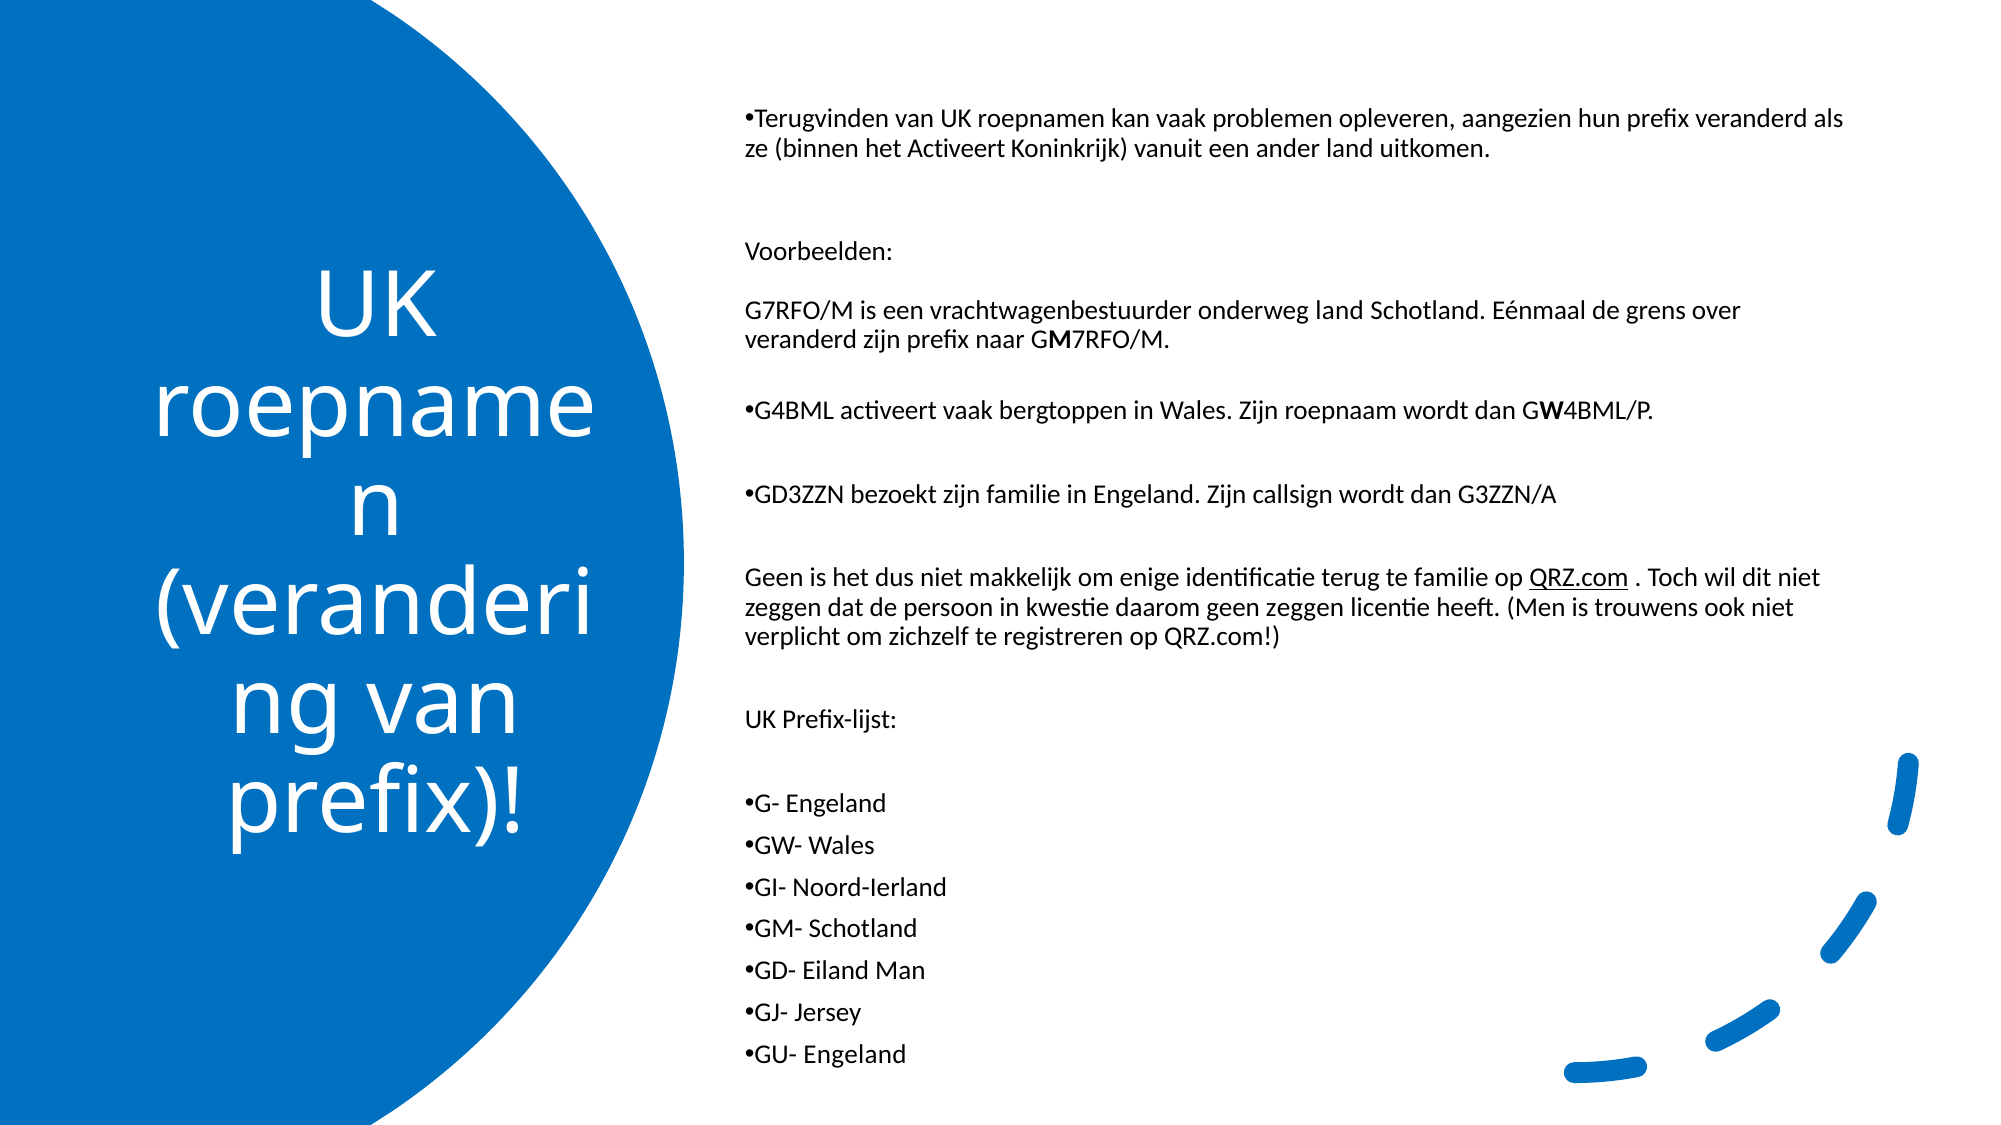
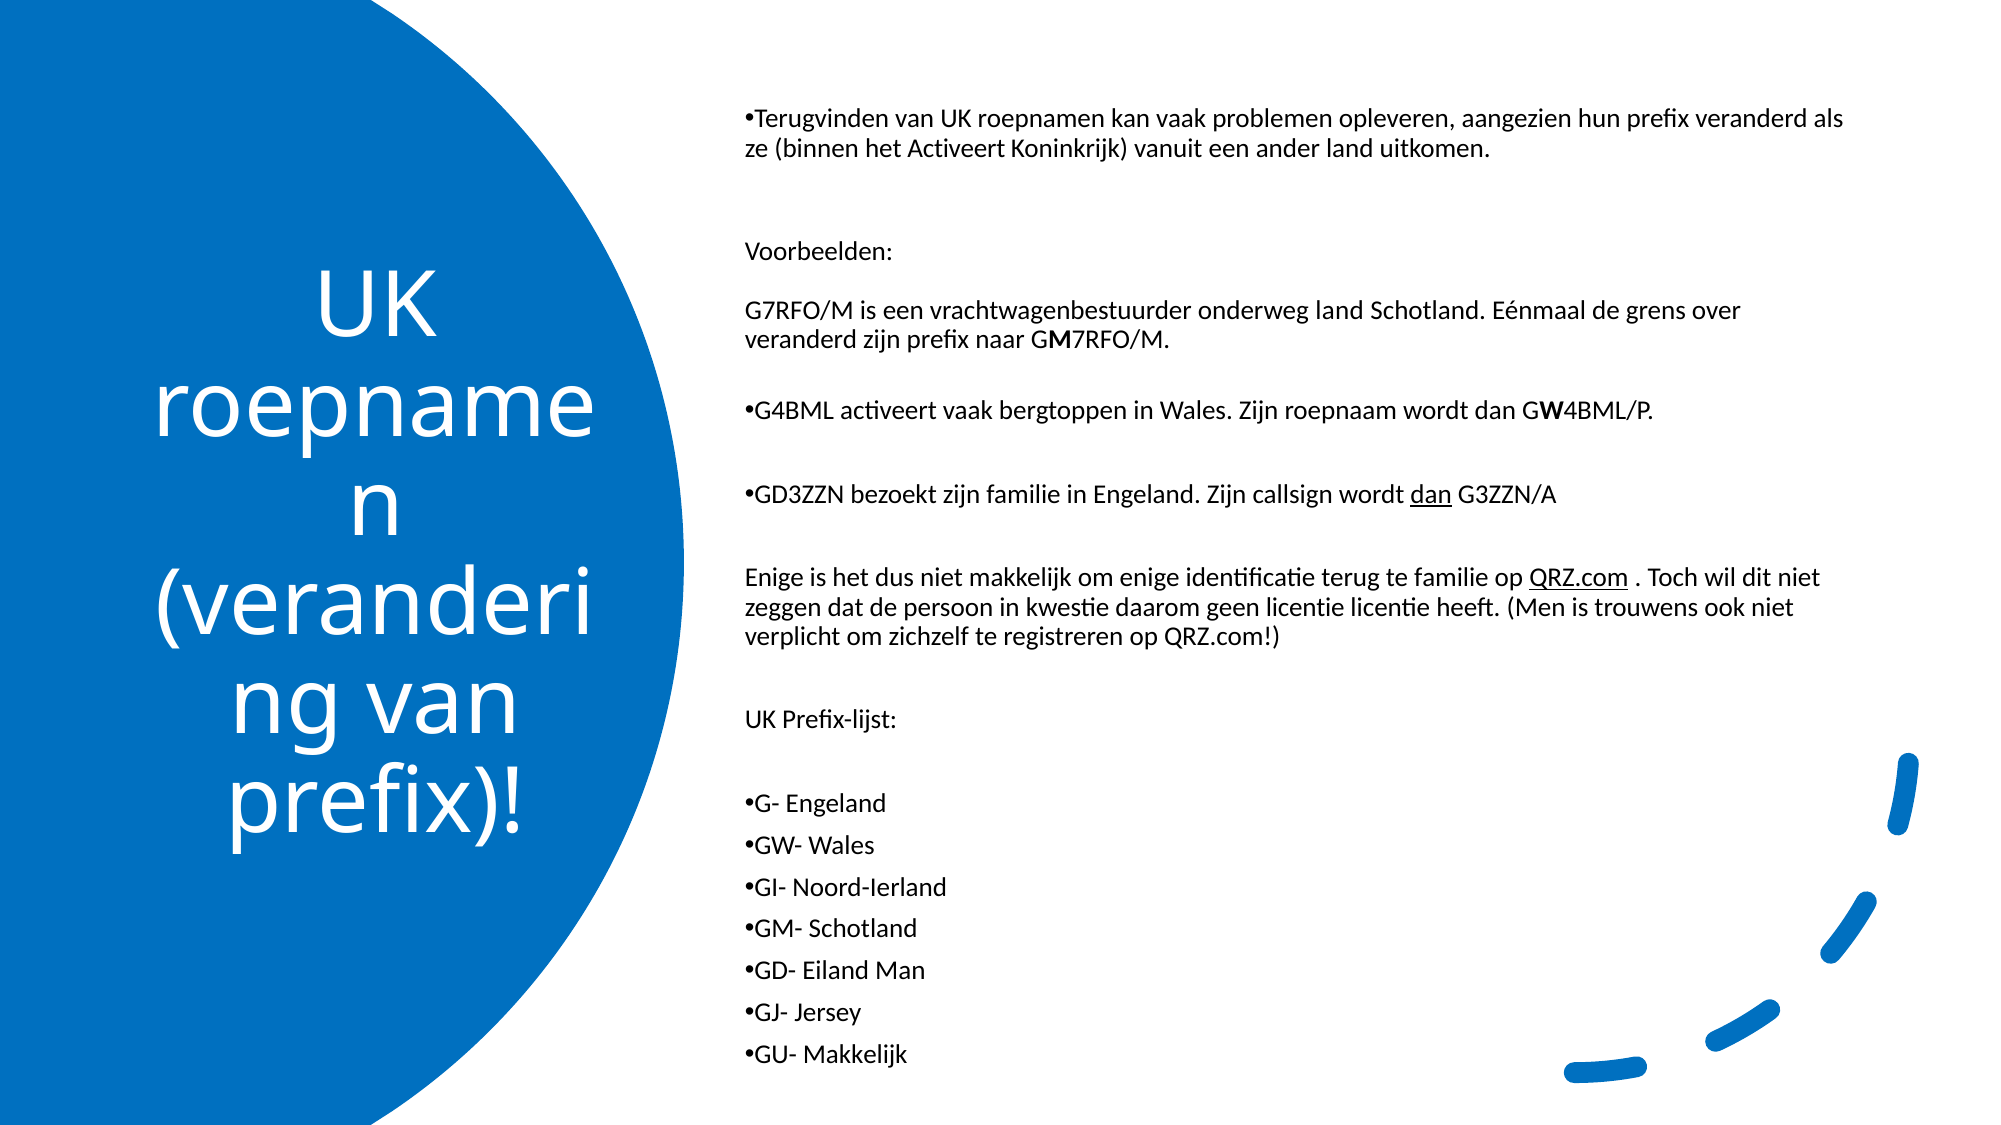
dan underline: none -> present (1431, 495)
Geen: Geen -> Enige (774, 578)
geen zeggen: zeggen -> licentie (1305, 607)
GU- Engeland: Engeland -> Makkelijk (855, 1055)
